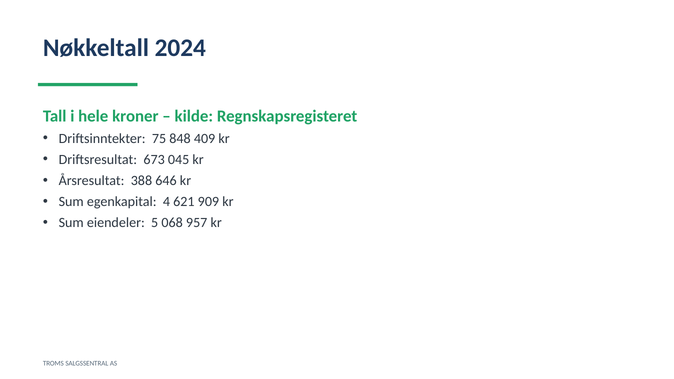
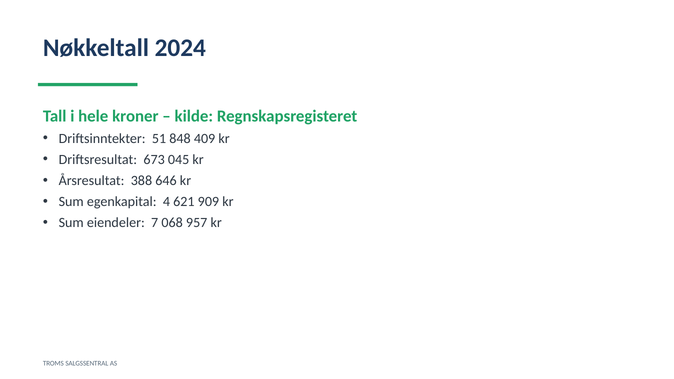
75: 75 -> 51 (159, 139)
5: 5 -> 7 (155, 223)
